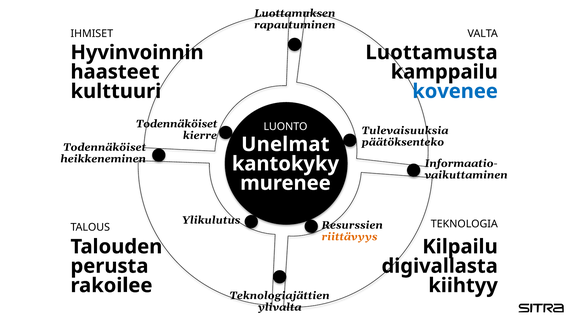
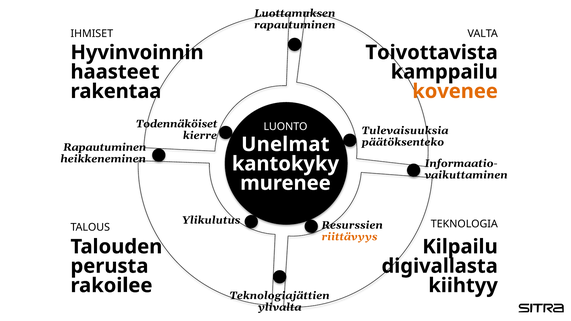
Luottamusta: Luottamusta -> Toivottavista (432, 53)
kulttuuri: kulttuuri -> rakentaa (116, 91)
kovenee colour: blue -> orange (455, 91)
Todennäköiset: Todennäköiset -> Rapautuminen (105, 147)
